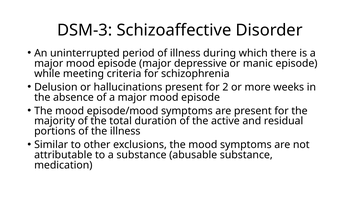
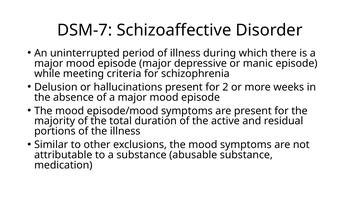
DSM-3: DSM-3 -> DSM-7 (85, 30)
